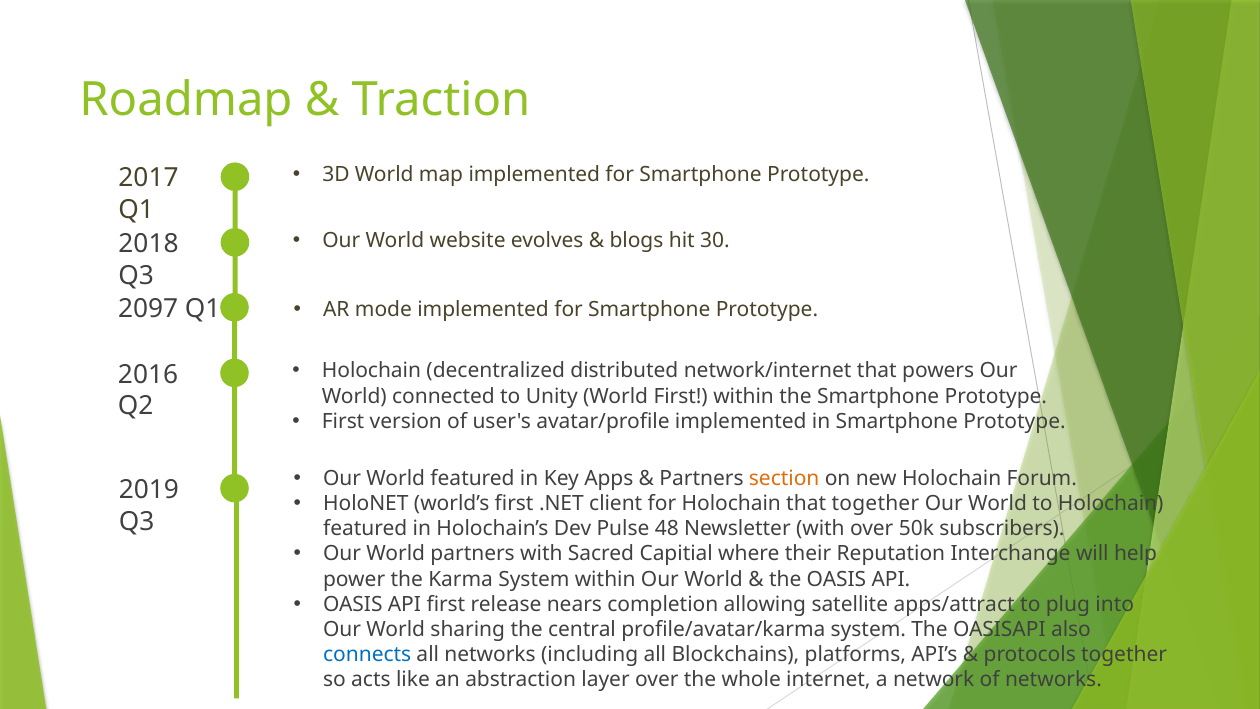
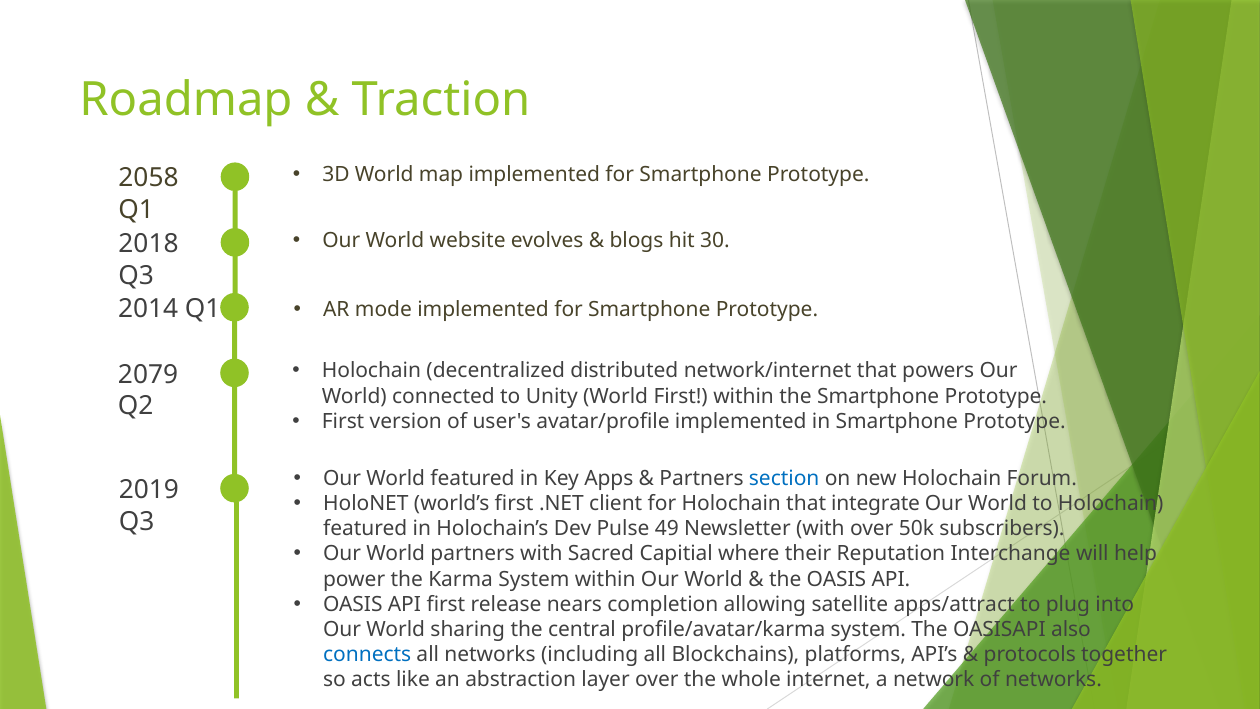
2017: 2017 -> 2058 (149, 178)
2097: 2097 -> 2014 (148, 309)
2016: 2016 -> 2079 (148, 374)
section colour: orange -> blue (784, 478)
that together: together -> integrate (876, 503)
48: 48 -> 49 (667, 529)
